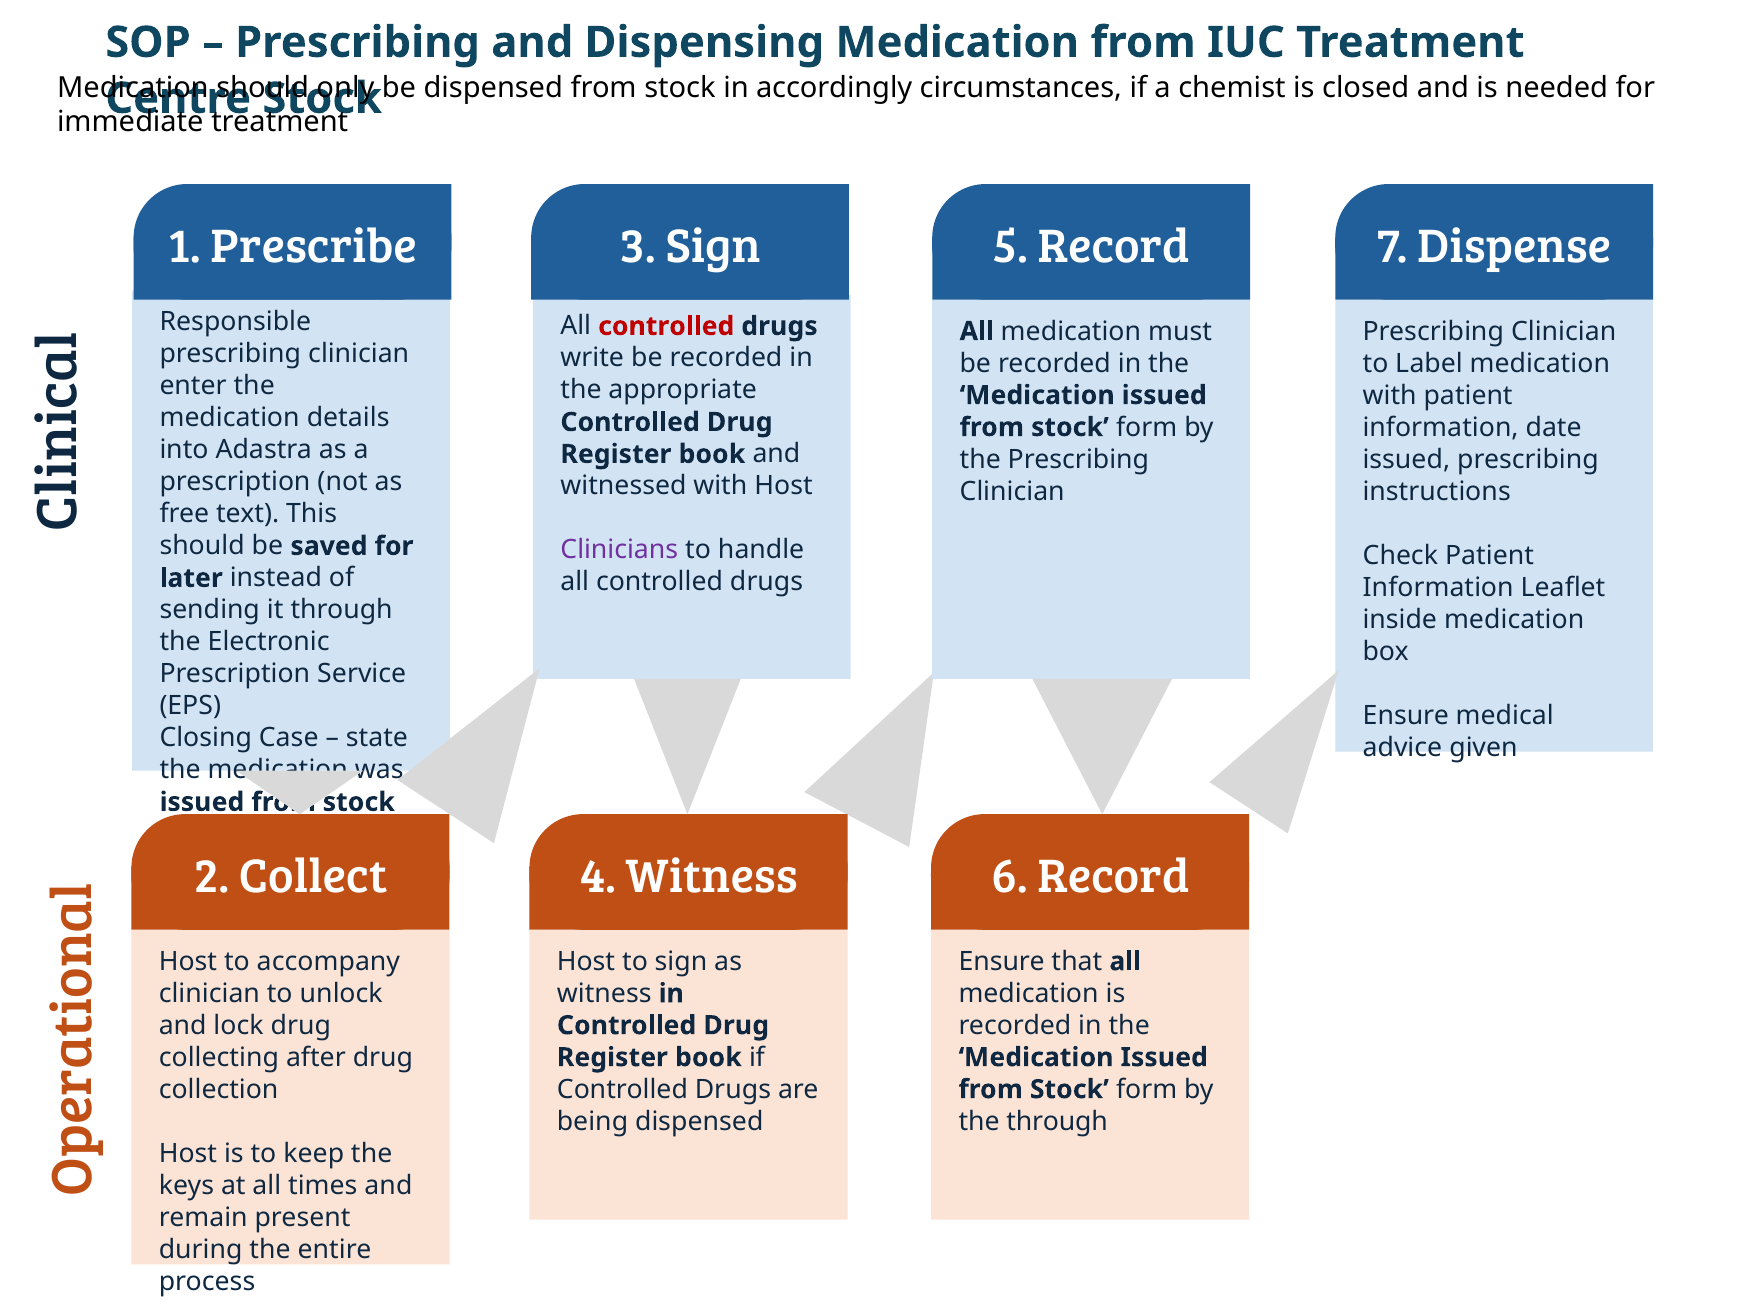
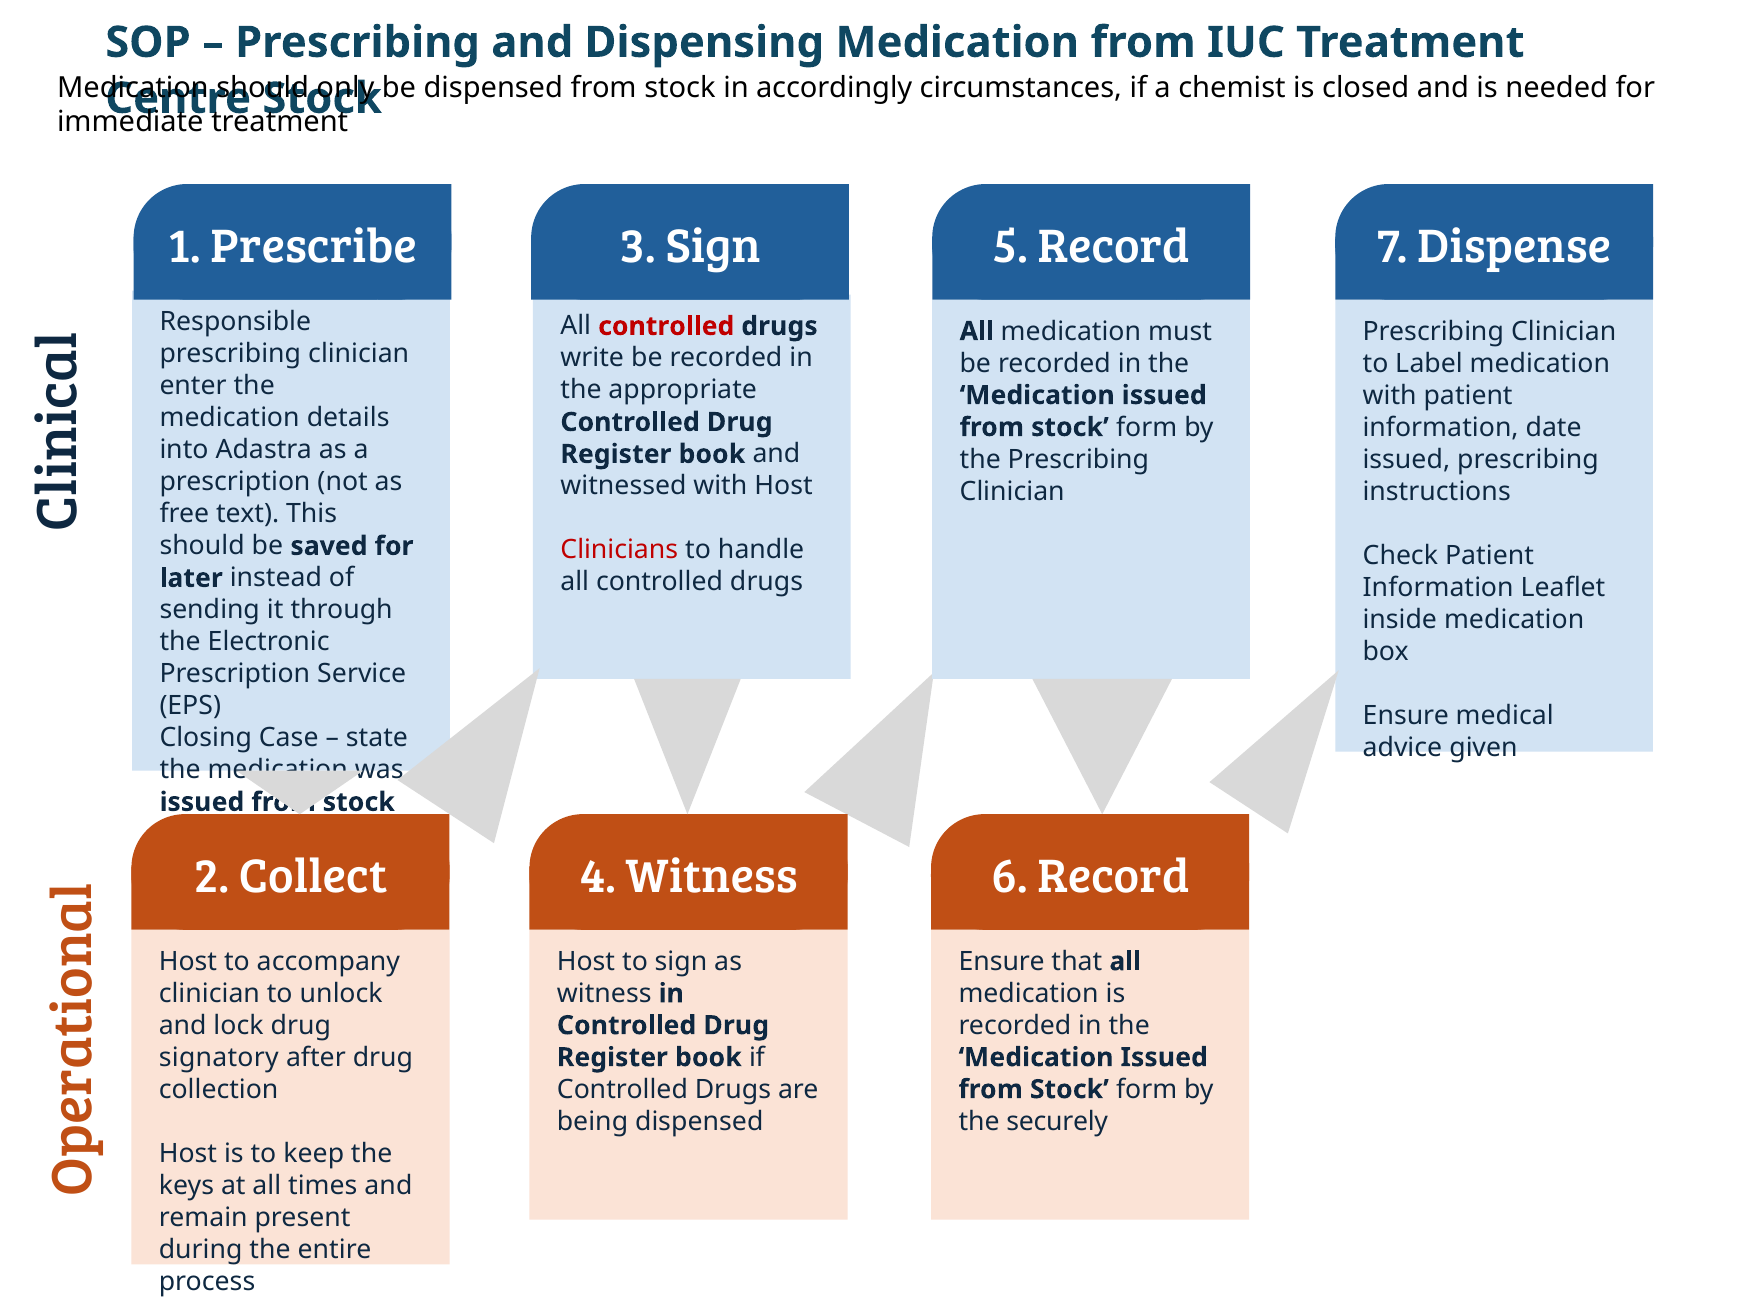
Clinicians colour: purple -> red (619, 550)
collecting: collecting -> signatory (219, 1057)
the through: through -> securely (1057, 1121)
